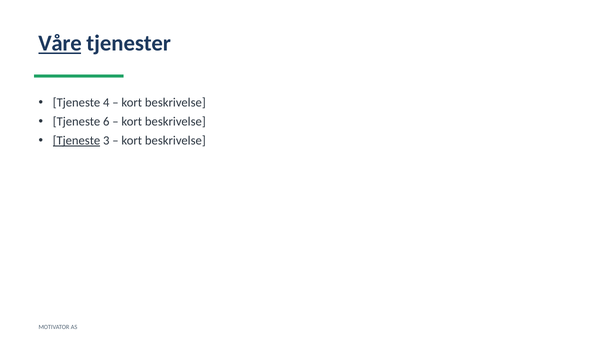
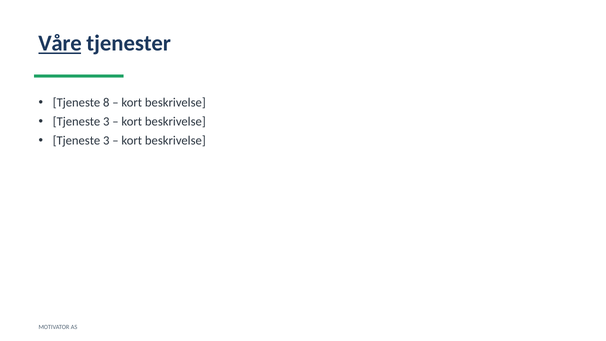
4: 4 -> 8 (106, 103)
6: 6 -> 3 (106, 122)
Tjeneste underline: present -> none (77, 141)
